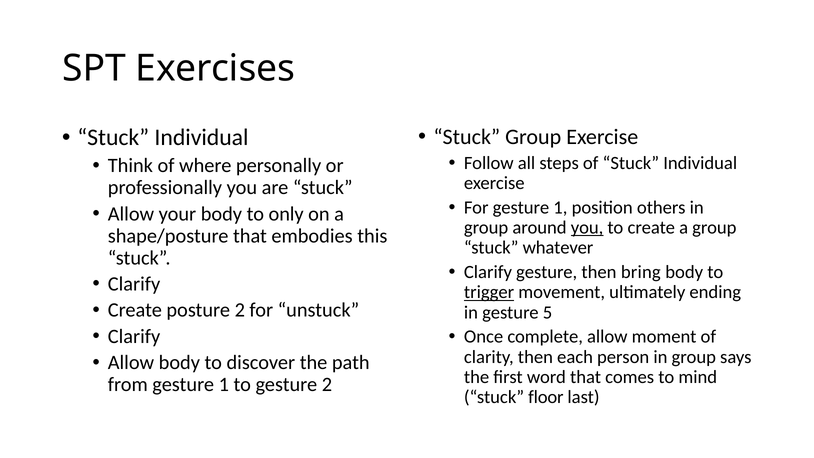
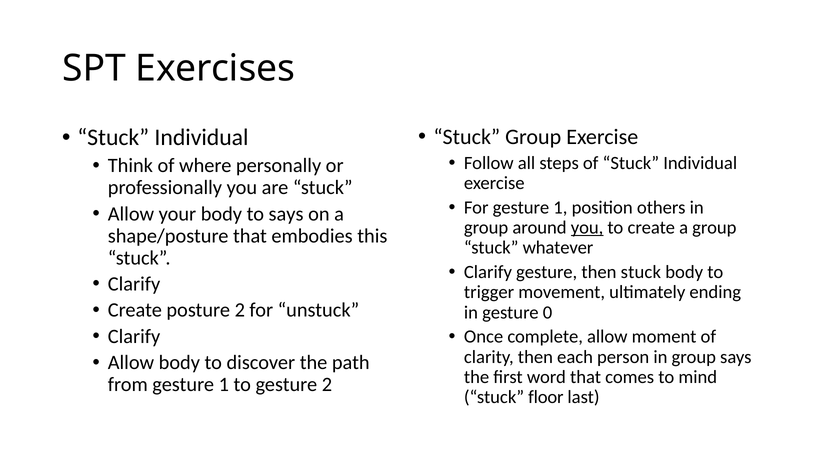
to only: only -> says (286, 214)
then bring: bring -> stuck (641, 272)
trigger underline: present -> none (489, 292)
5: 5 -> 0 (547, 312)
